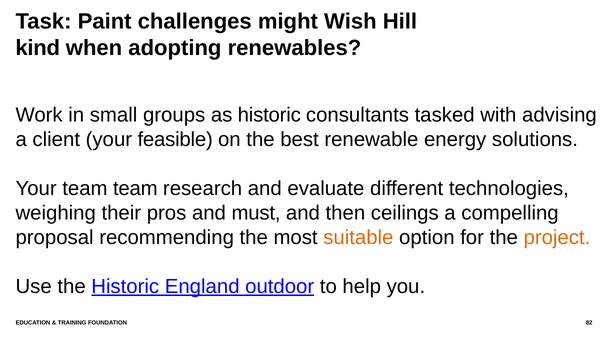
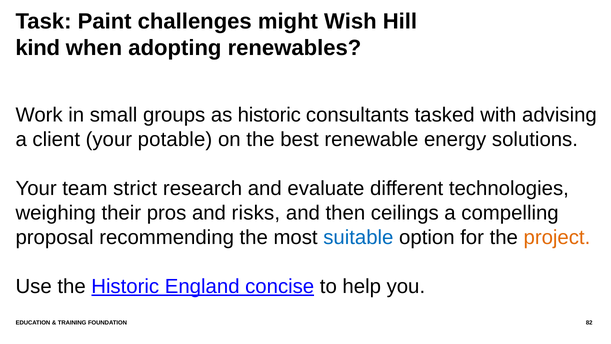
feasible: feasible -> potable (175, 139)
team team: team -> strict (135, 188)
must: must -> risks (256, 213)
suitable colour: orange -> blue (358, 237)
outdoor: outdoor -> concise (280, 286)
